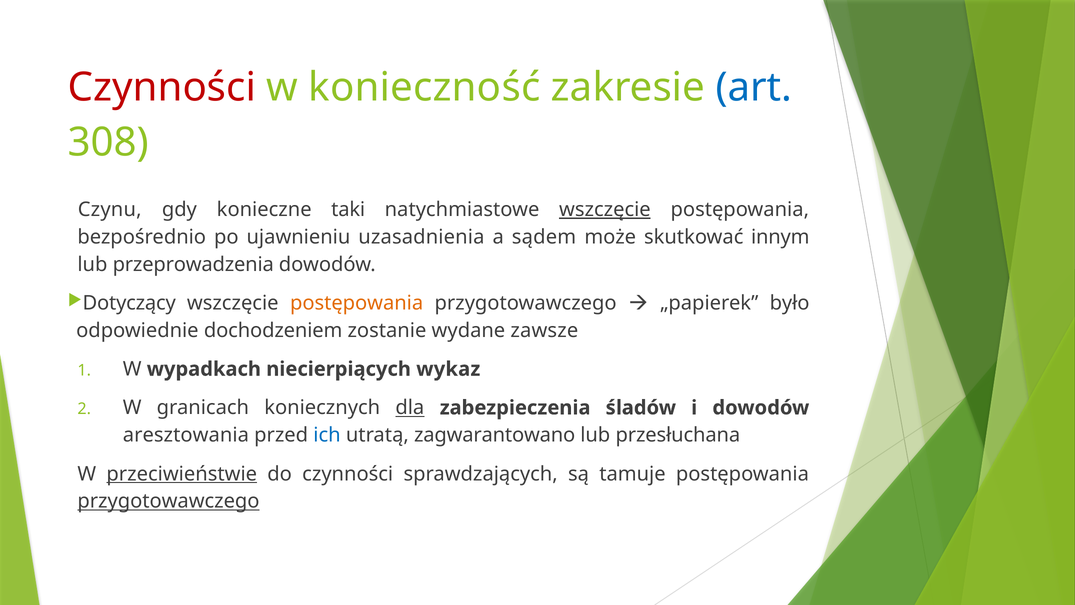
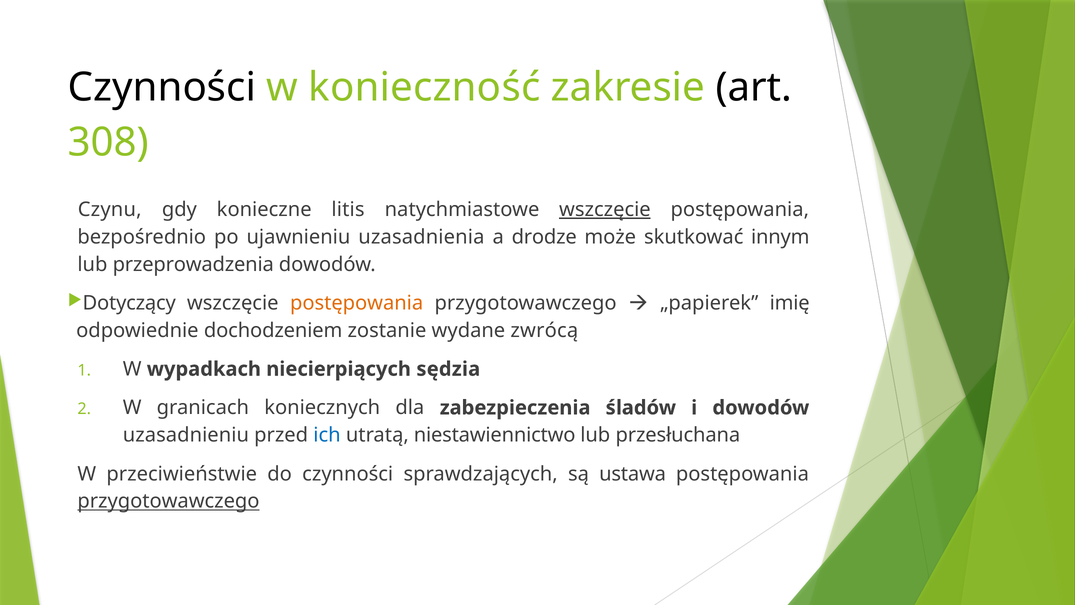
Czynności colour: red -> black (162, 88)
art colour: blue -> black (754, 88)
taki: taki -> litis (348, 209)
sądem: sądem -> drodze (544, 237)
było: było -> imię (790, 303)
zawsze: zawsze -> zwrócą (544, 330)
wykaz: wykaz -> sędzia (448, 369)
dla underline: present -> none (410, 408)
aresztowania: aresztowania -> uzasadnieniu (186, 435)
zagwarantowano: zagwarantowano -> niestawiennictwo (495, 435)
przeciwieństwie underline: present -> none (182, 474)
tamuje: tamuje -> ustawa (633, 474)
